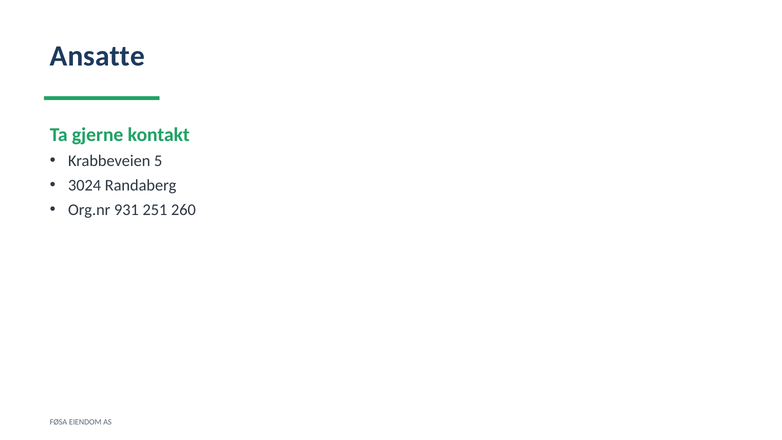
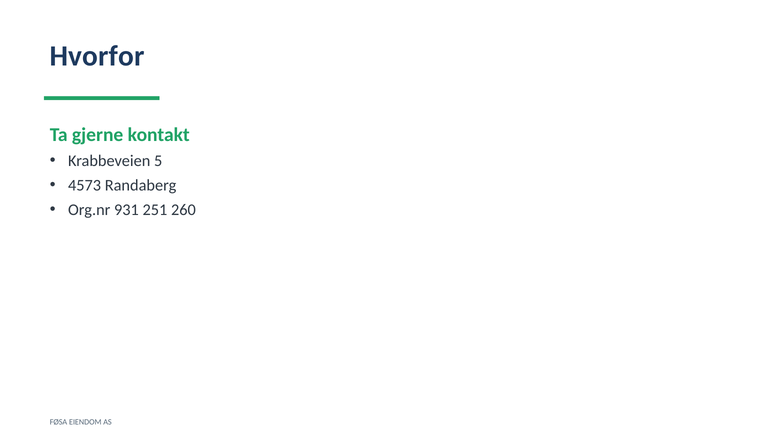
Ansatte: Ansatte -> Hvorfor (97, 56)
3024: 3024 -> 4573 (85, 185)
